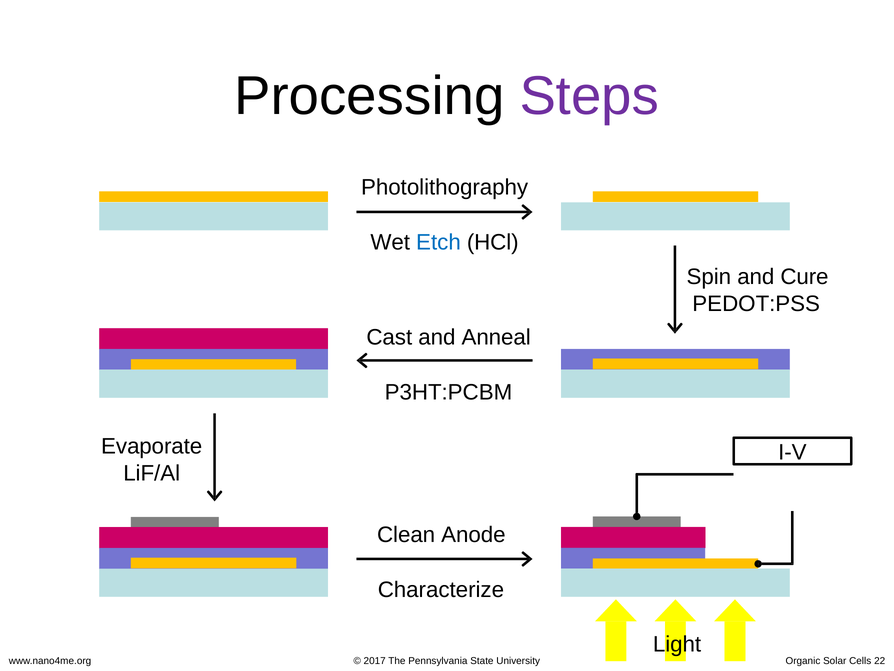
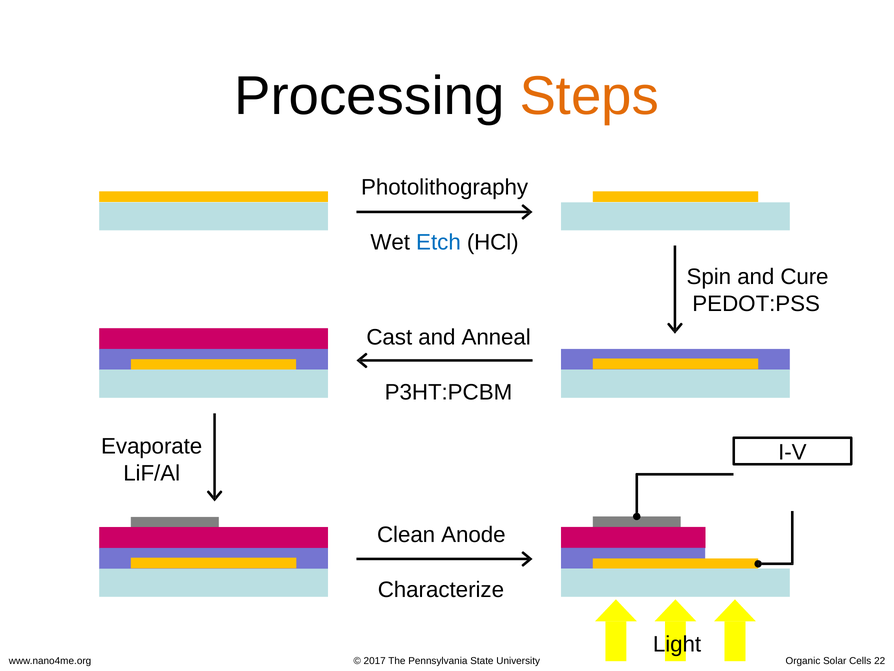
Steps colour: purple -> orange (589, 96)
